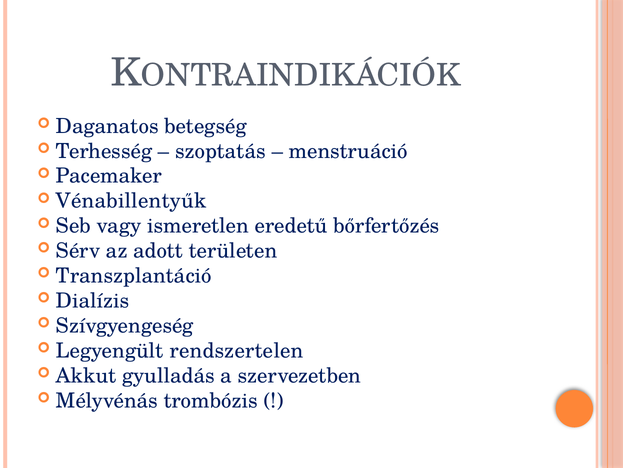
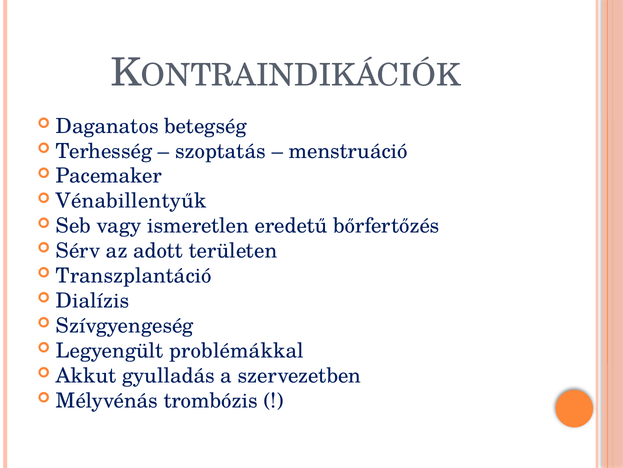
rendszertelen: rendszertelen -> problémákkal (237, 350)
